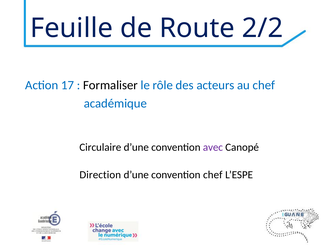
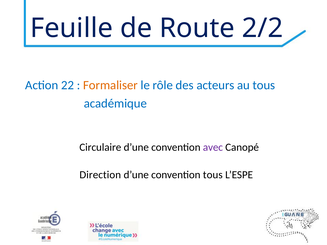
17: 17 -> 22 (68, 85)
Formaliser colour: black -> orange (110, 85)
au chef: chef -> tous (264, 85)
convention chef: chef -> tous (213, 175)
